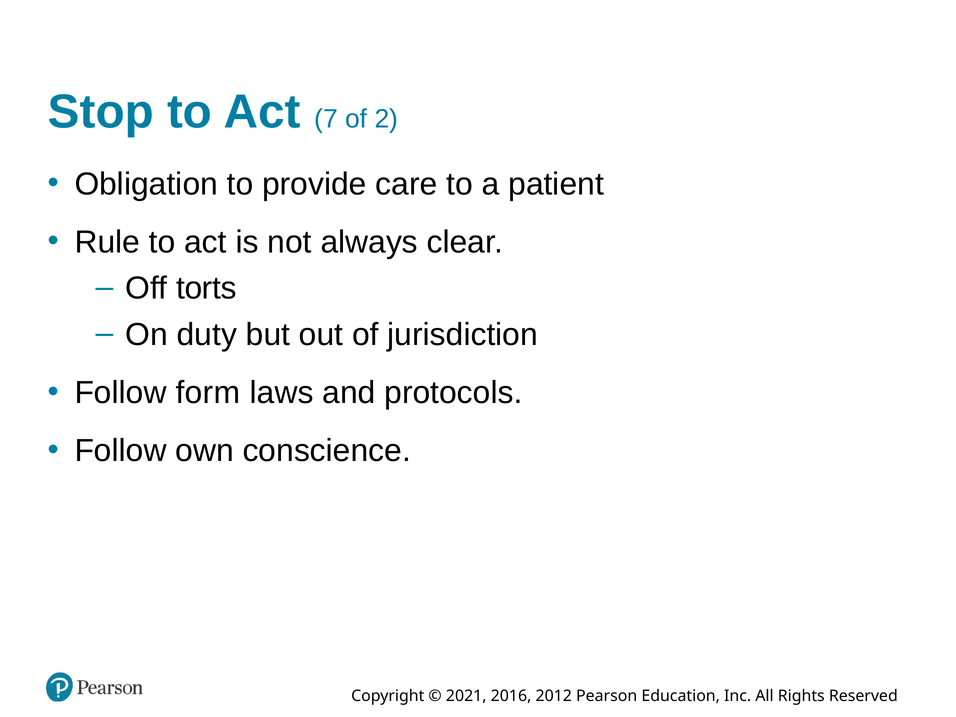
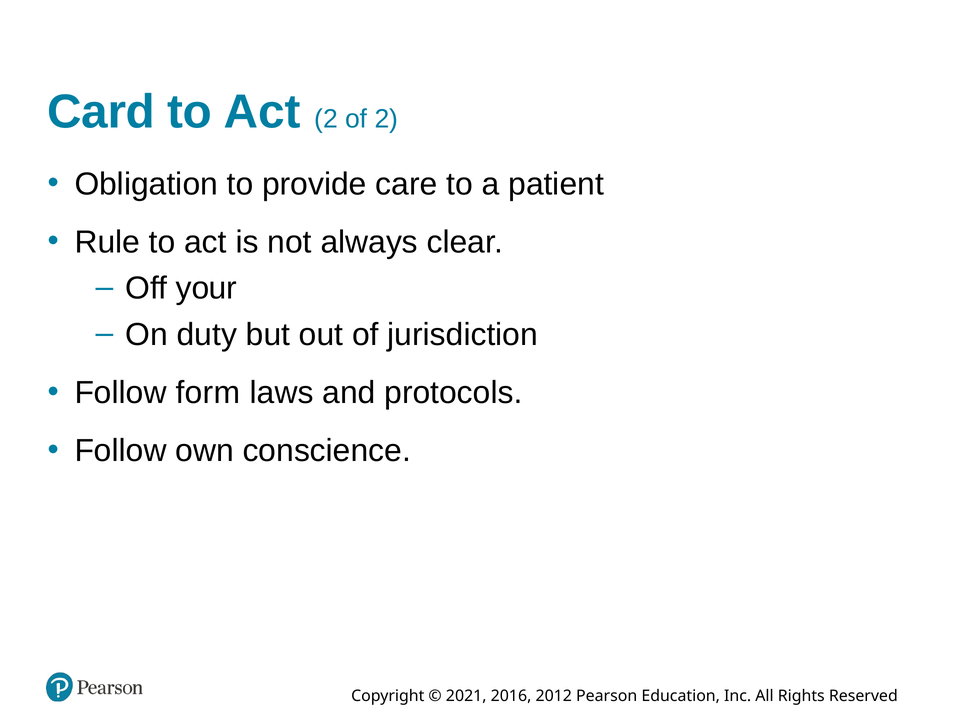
Stop: Stop -> Card (101, 112)
Act 7: 7 -> 2 (326, 119)
torts: torts -> your (206, 288)
